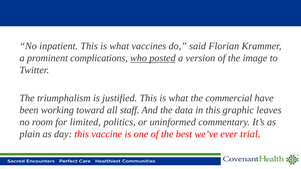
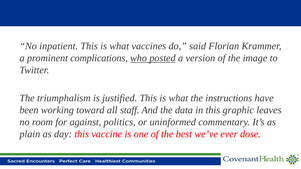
commercial: commercial -> instructions (229, 98)
limited: limited -> against (85, 122)
trial: trial -> dose (250, 134)
